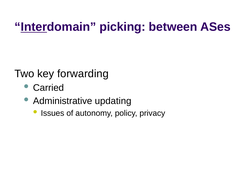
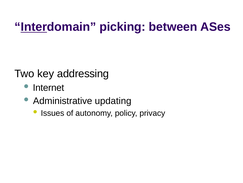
forwarding: forwarding -> addressing (83, 73)
Carried: Carried -> Internet (48, 87)
